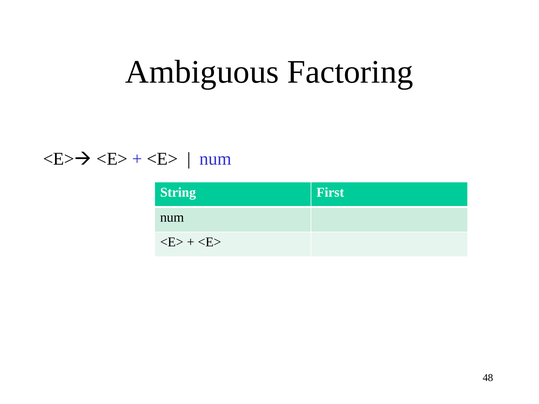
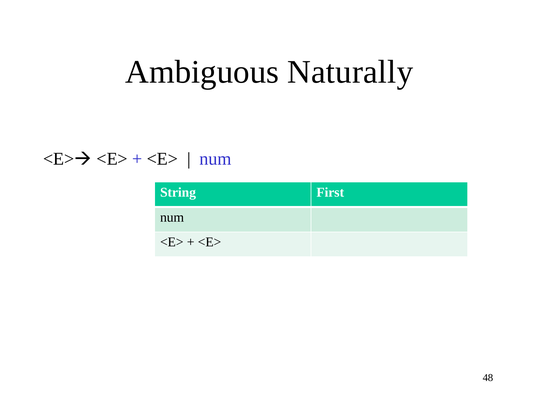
Factoring: Factoring -> Naturally (350, 72)
